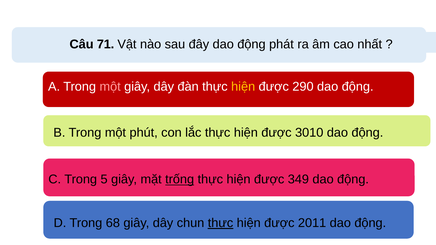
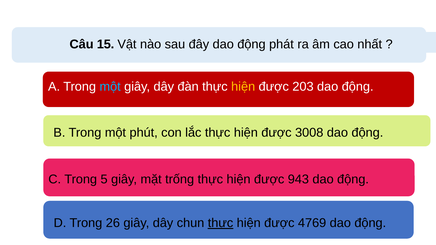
71: 71 -> 15 (106, 44)
một colour: pink -> light blue (110, 87)
290: 290 -> 203 (303, 87)
3010: 3010 -> 3008 (309, 133)
trống underline: present -> none (180, 180)
349: 349 -> 943 (298, 180)
68: 68 -> 26 (113, 223)
2011: 2011 -> 4769 (312, 223)
